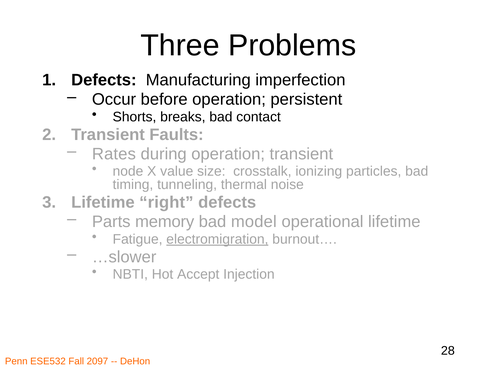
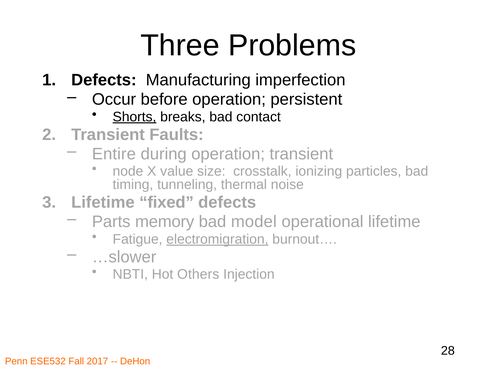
Shorts underline: none -> present (135, 117)
Rates: Rates -> Entire (114, 154)
right: right -> fixed (167, 202)
Accept: Accept -> Others (198, 274)
2097: 2097 -> 2017 (97, 361)
